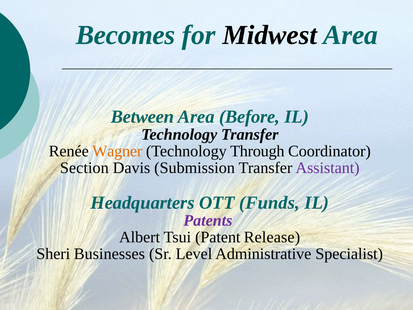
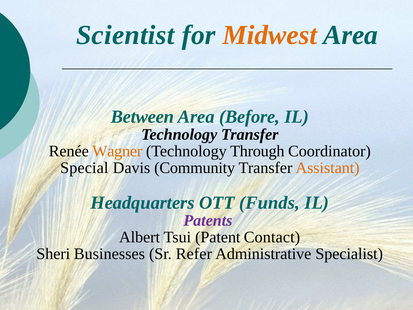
Becomes: Becomes -> Scientist (125, 35)
Midwest colour: black -> orange (270, 35)
Section: Section -> Special (84, 168)
Submission: Submission -> Community (195, 168)
Assistant colour: purple -> orange (328, 168)
Release: Release -> Contact (272, 237)
Level: Level -> Refer (194, 254)
